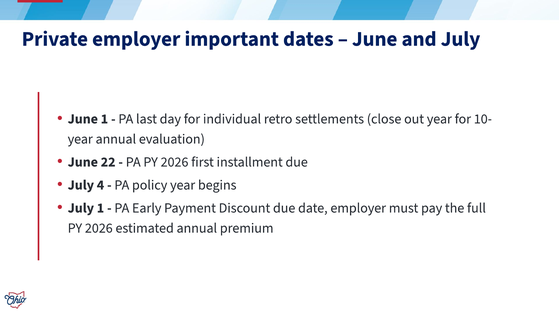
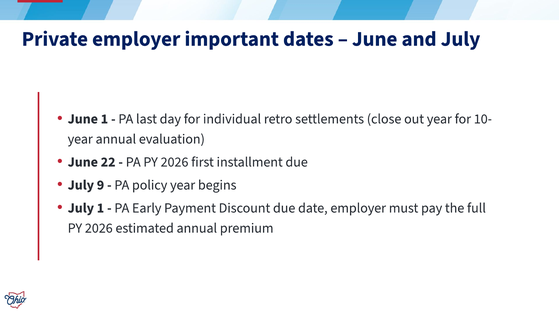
4: 4 -> 9 (100, 185)
